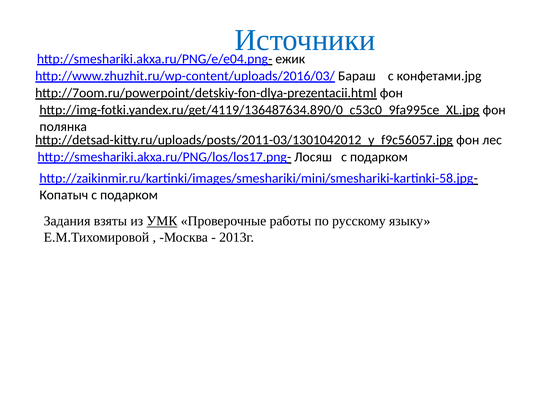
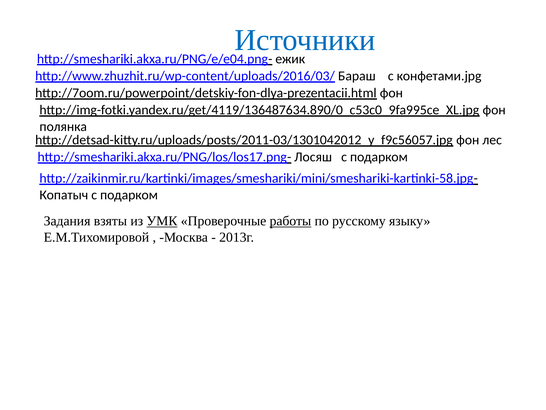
работы underline: none -> present (290, 221)
